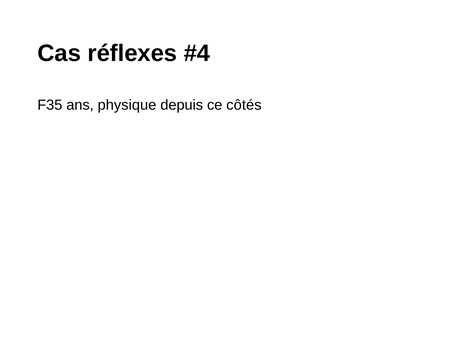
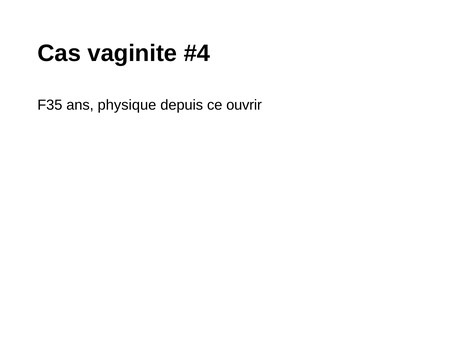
réflexes: réflexes -> vaginite (132, 53)
côtés: côtés -> ouvrir (244, 105)
